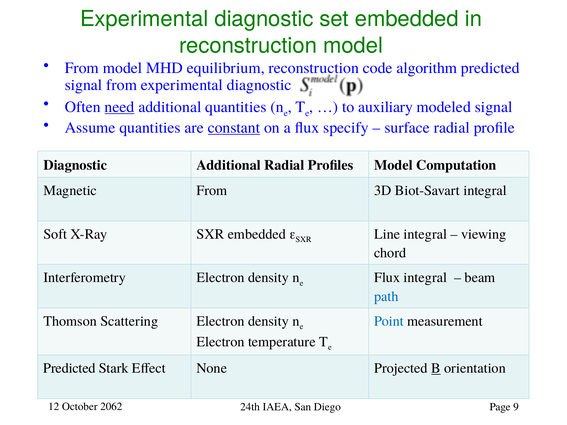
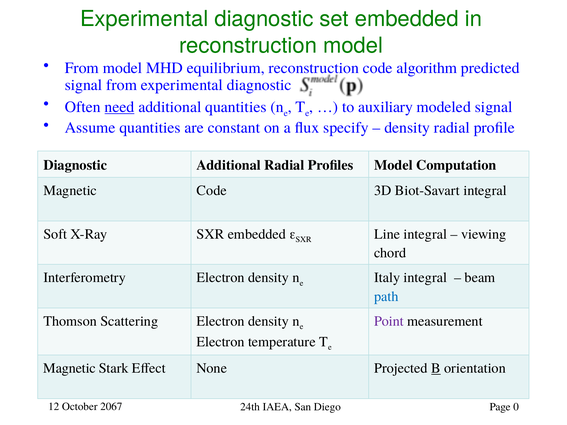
constant underline: present -> none (234, 128)
surface: surface -> density (407, 128)
Magnetic From: From -> Code (212, 191)
Flux: Flux -> Italy (387, 278)
Point colour: blue -> purple (389, 321)
Predicted: Predicted -> Magnetic (69, 368)
2062: 2062 -> 2067 (111, 407)
9: 9 -> 0 (516, 407)
